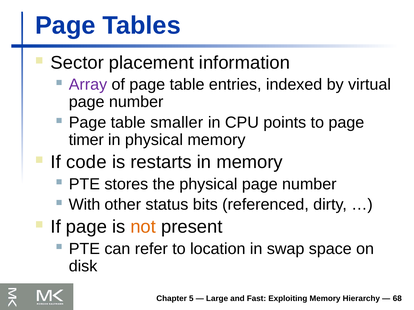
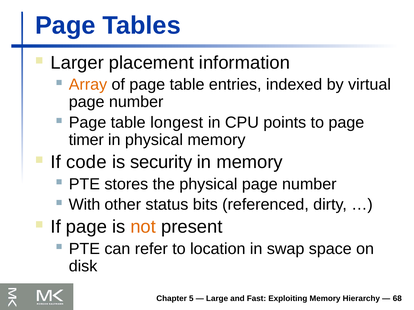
Sector: Sector -> Larger (77, 63)
Array colour: purple -> orange (88, 85)
smaller: smaller -> longest (177, 123)
restarts: restarts -> security (161, 162)
